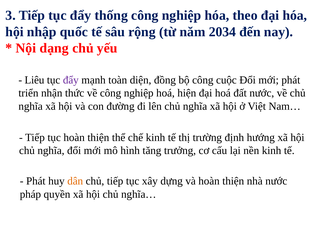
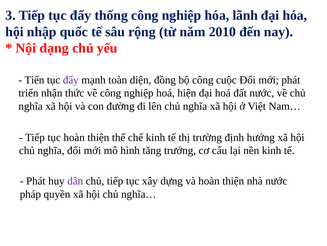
theo: theo -> lãnh (245, 15)
2034: 2034 -> 2010 (222, 32)
Liêu: Liêu -> Tiến (34, 80)
dân colour: orange -> purple (75, 180)
